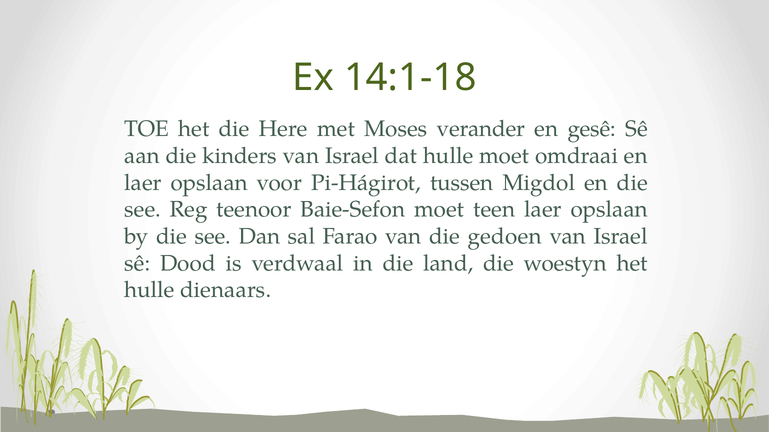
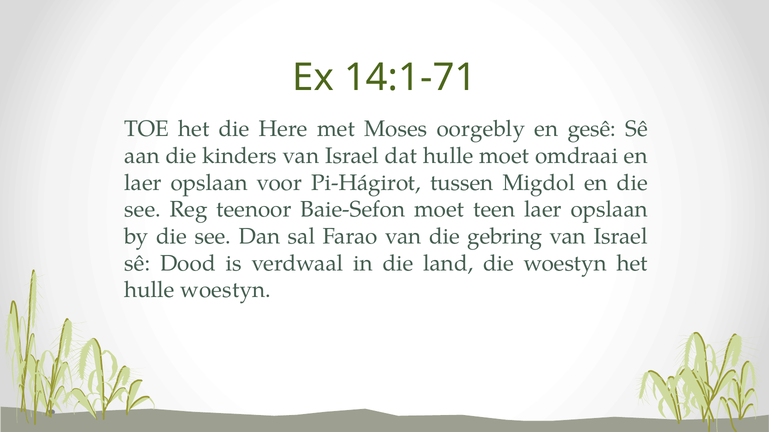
14:1-18: 14:1-18 -> 14:1-71 (410, 78)
verander: verander -> oorgebly (481, 129)
gedoen: gedoen -> gebring (505, 237)
hulle dienaars: dienaars -> woestyn (226, 290)
